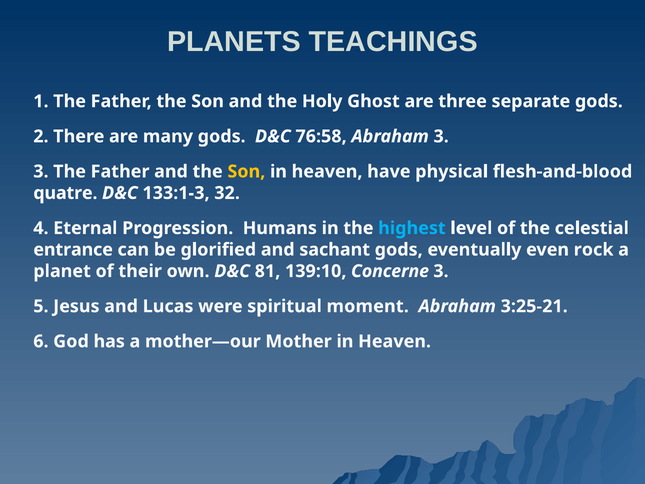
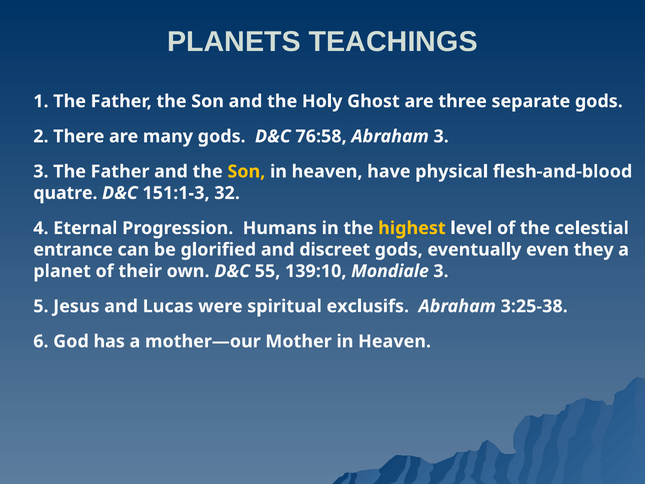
133:1-3: 133:1-3 -> 151:1-3 (176, 193)
highest colour: light blue -> yellow (412, 228)
sachant: sachant -> discreet (335, 250)
rock: rock -> they (594, 250)
81: 81 -> 55 (267, 271)
Concerne: Concerne -> Mondiale (390, 271)
moment: moment -> exclusifs (368, 306)
3:25-21: 3:25-21 -> 3:25-38 (534, 306)
